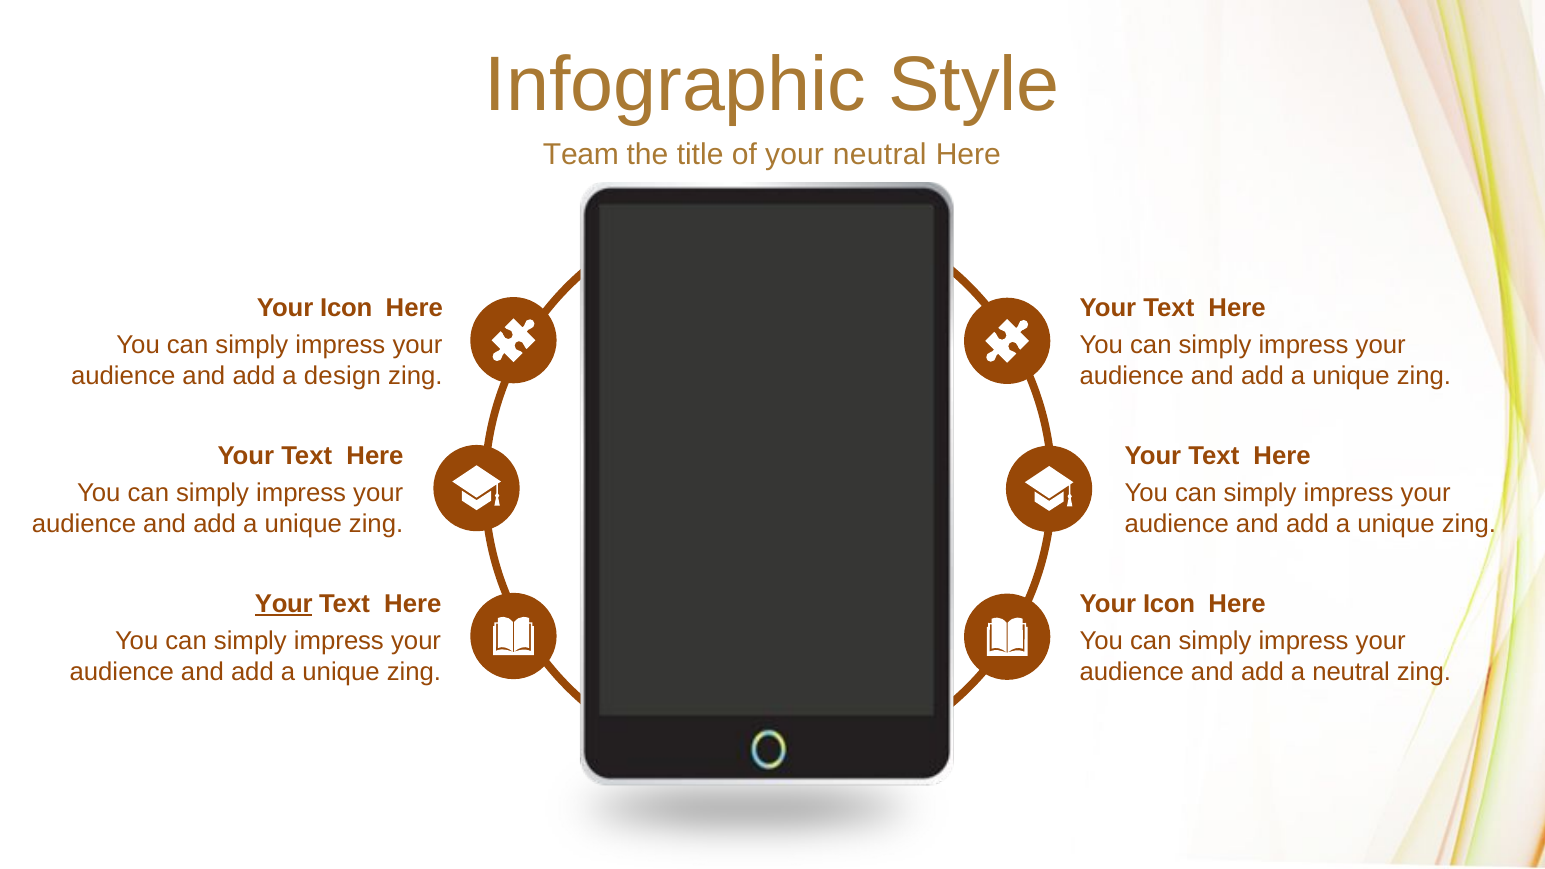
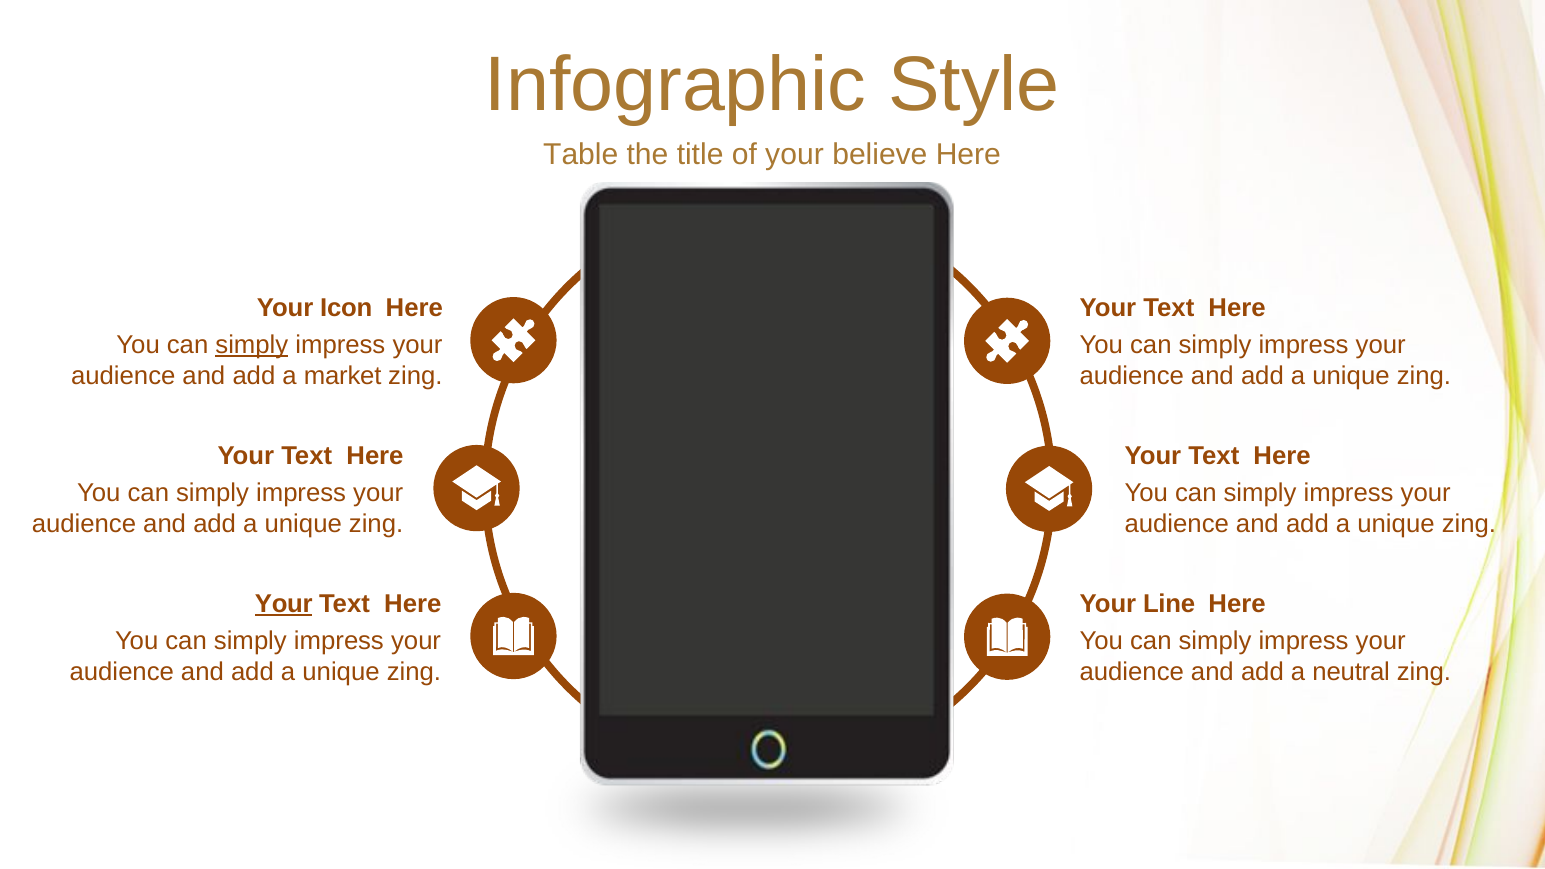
Team: Team -> Table (581, 154)
your neutral: neutral -> believe (880, 154)
simply underline: none -> present (252, 345)
design: design -> market (343, 376)
Icon: Icon -> Line (1169, 604)
